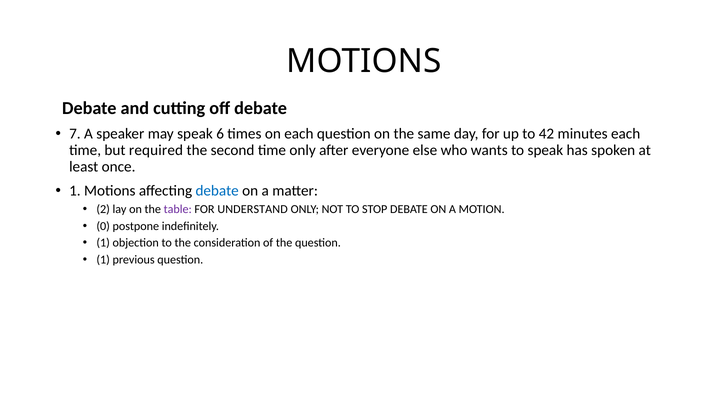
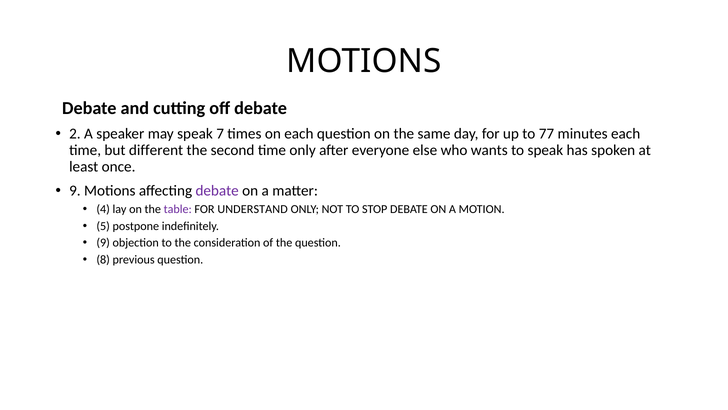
7: 7 -> 2 (75, 134)
6: 6 -> 7 (220, 134)
42: 42 -> 77 (546, 134)
required: required -> different (156, 150)
1: 1 -> 9 (75, 190)
debate colour: blue -> purple (217, 190)
2: 2 -> 4 (103, 209)
0: 0 -> 5 (103, 226)
1: 1 -> 9 (103, 243)
1: 1 -> 8 (103, 260)
